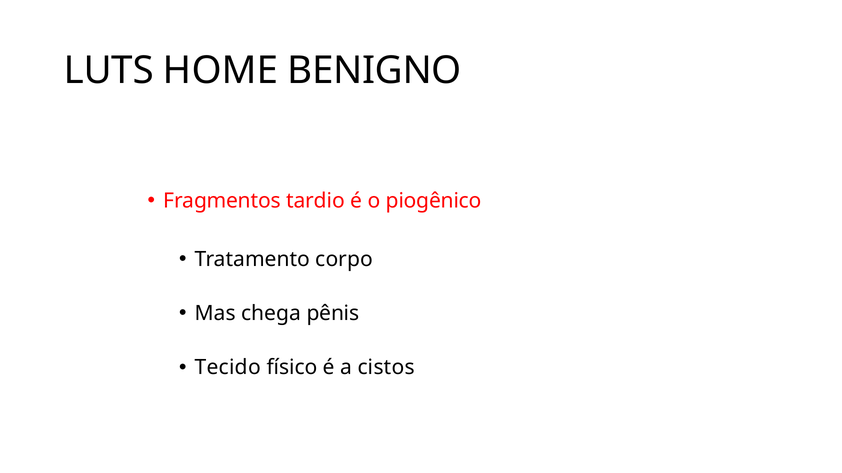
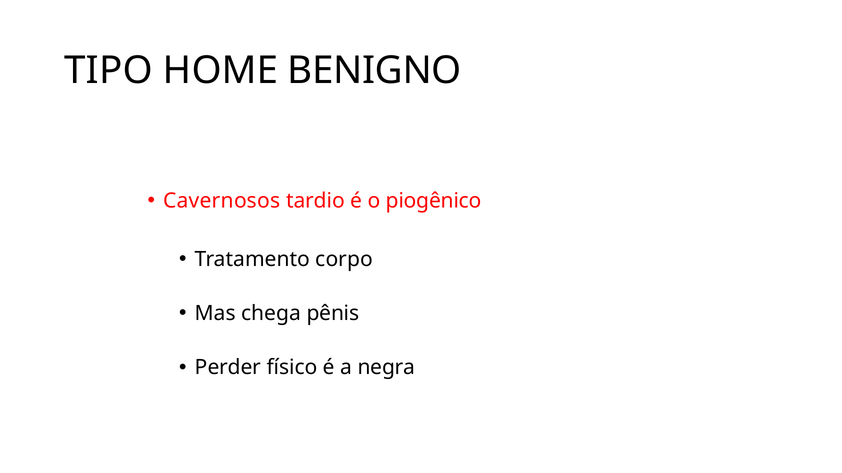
LUTS: LUTS -> TIPO (108, 71)
Fragmentos: Fragmentos -> Cavernosos (222, 201)
Tecido: Tecido -> Perder (228, 368)
cistos: cistos -> negra (386, 368)
